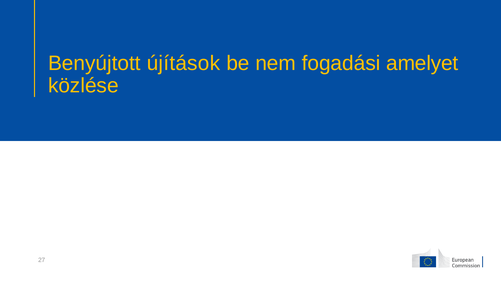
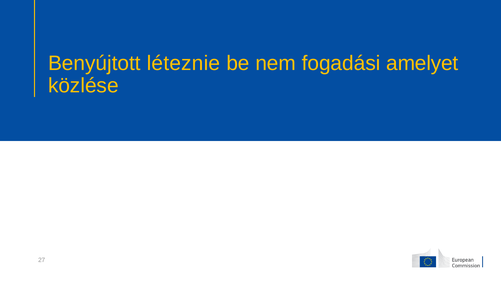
újítások: újítások -> léteznie (183, 63)
